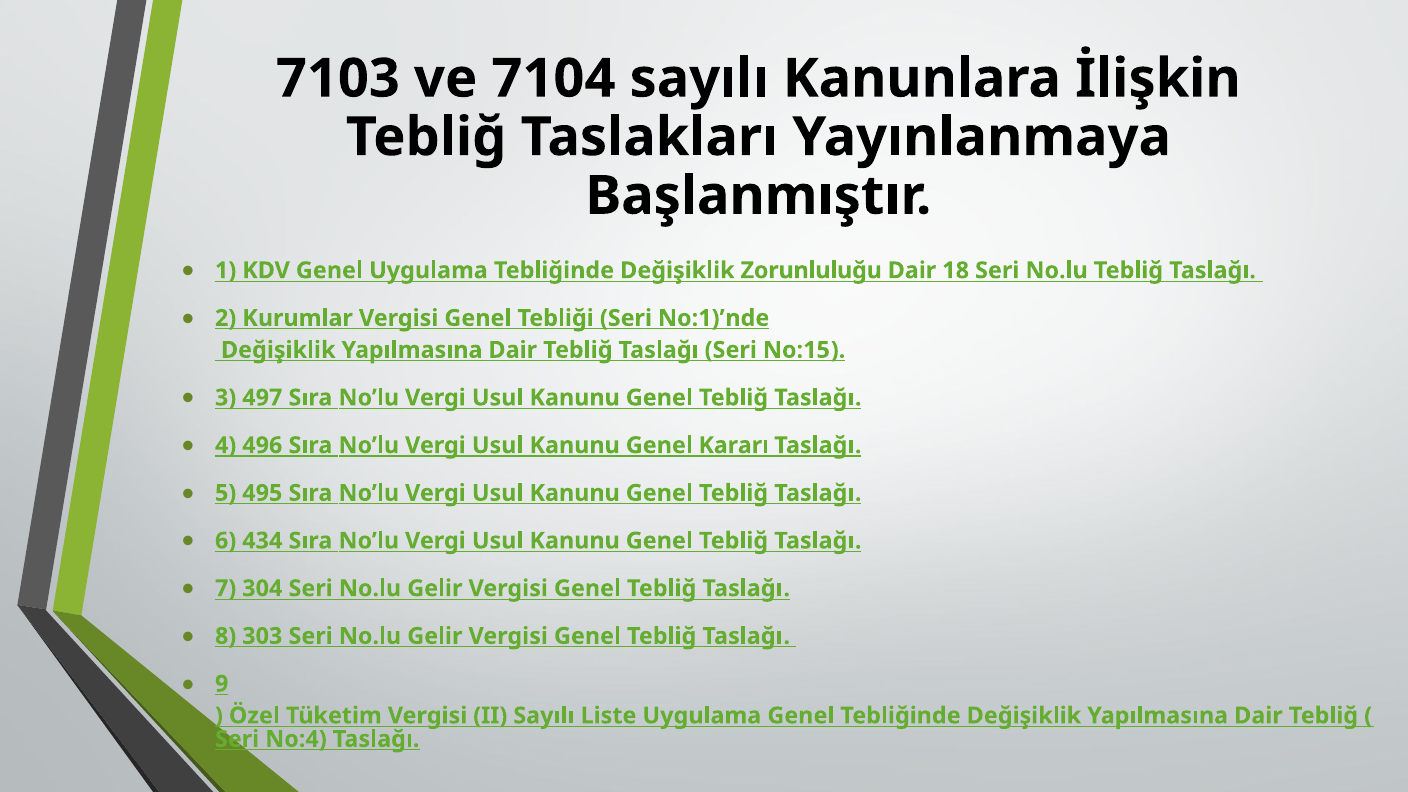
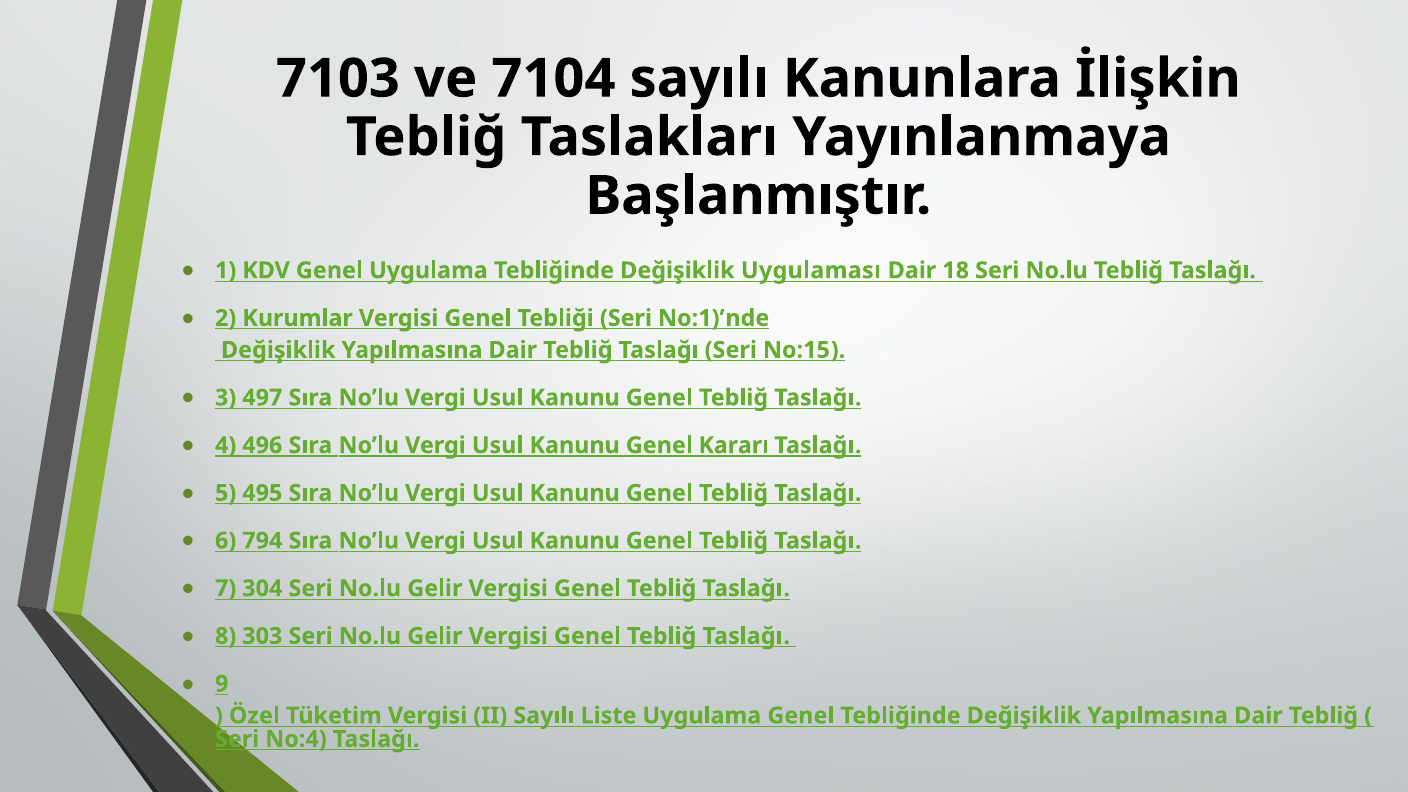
Zorunluluğu: Zorunluluğu -> Uygulaması (811, 270)
434: 434 -> 794 (262, 541)
